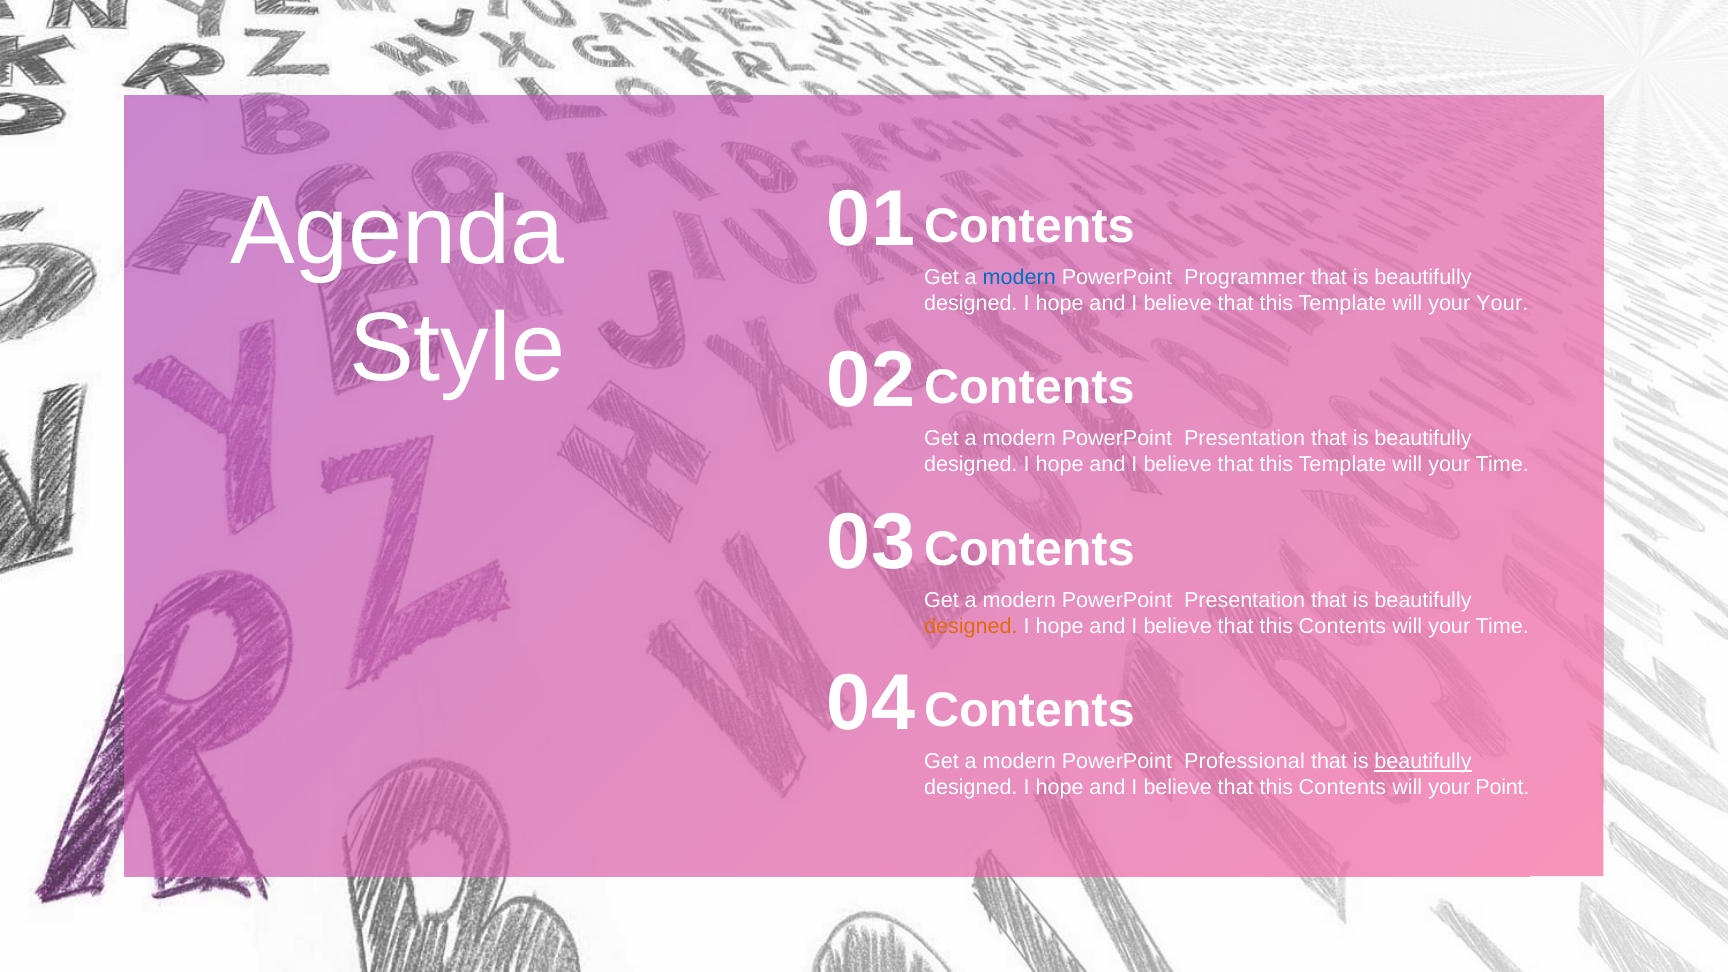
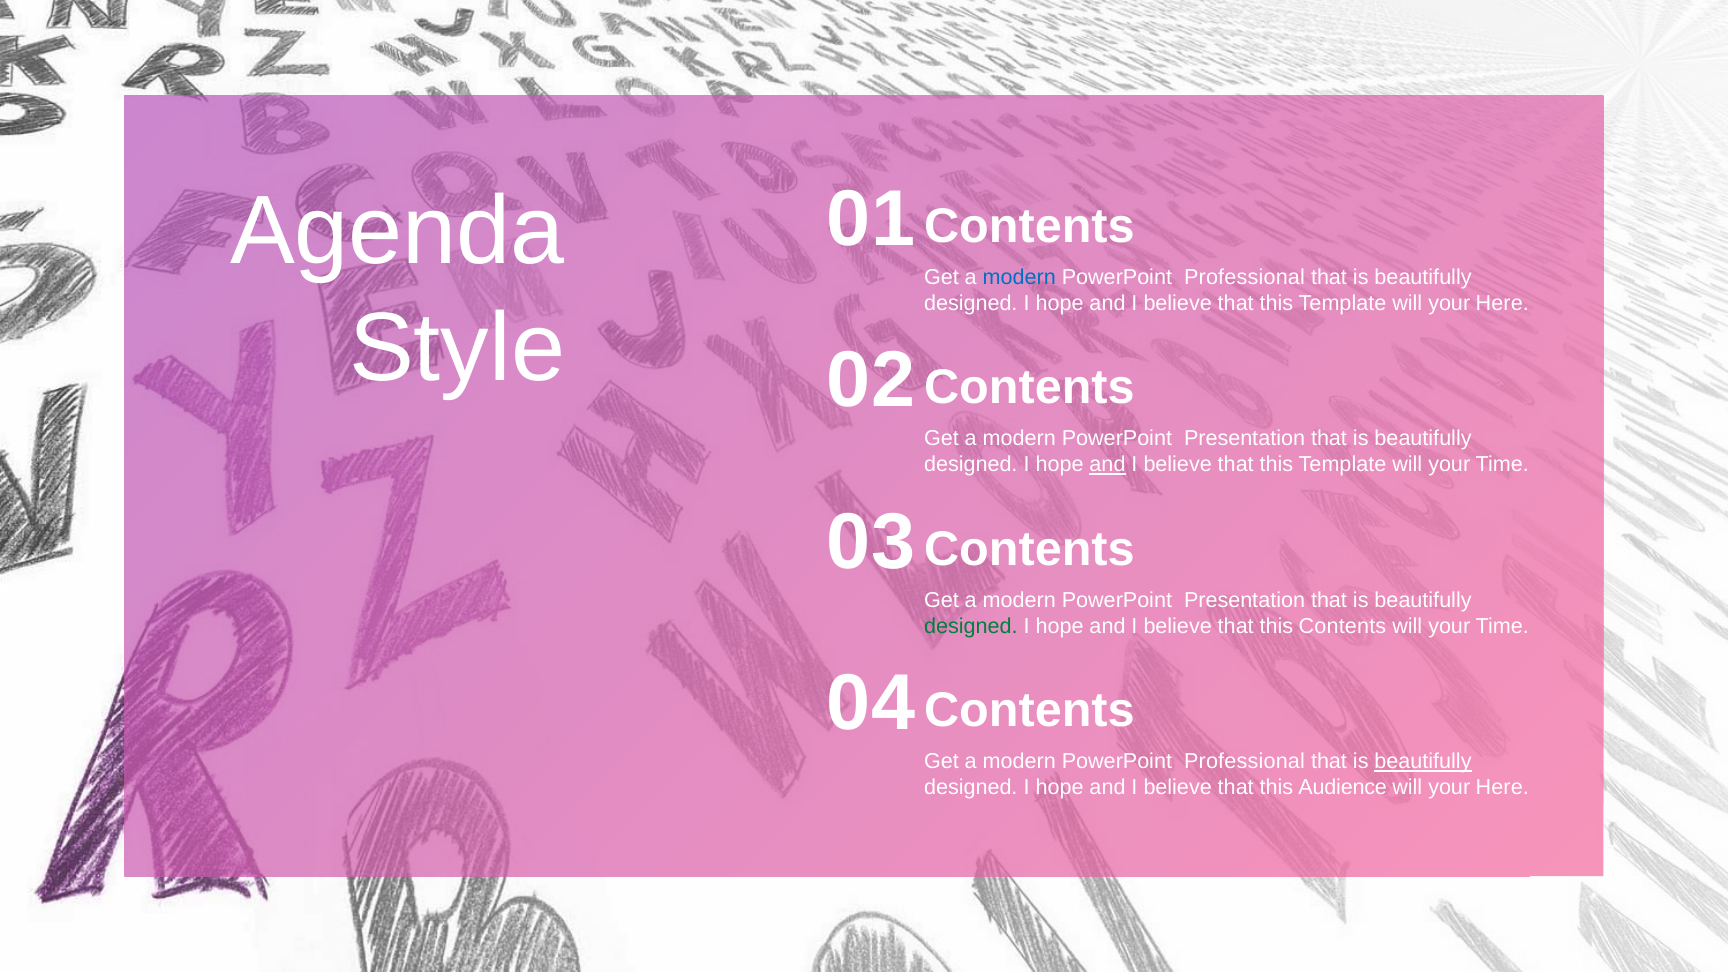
Programmer: Programmer -> Professional (1245, 277)
Template will your Your: Your -> Here (1502, 303)
and underline: none -> present (1107, 465)
designed colour: orange -> green (971, 626)
Contents: Contents -> Audience (1343, 788)
Point: Point -> Here (1502, 788)
